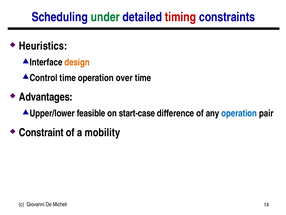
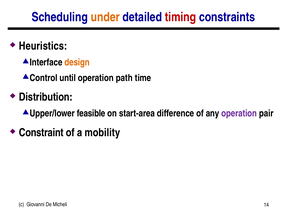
under colour: green -> orange (105, 17)
time: time -> until (68, 78)
over: over -> path (124, 78)
Advantages: Advantages -> Distribution (46, 97)
start-case: start-case -> start-area (137, 113)
operation colour: blue -> purple (239, 113)
